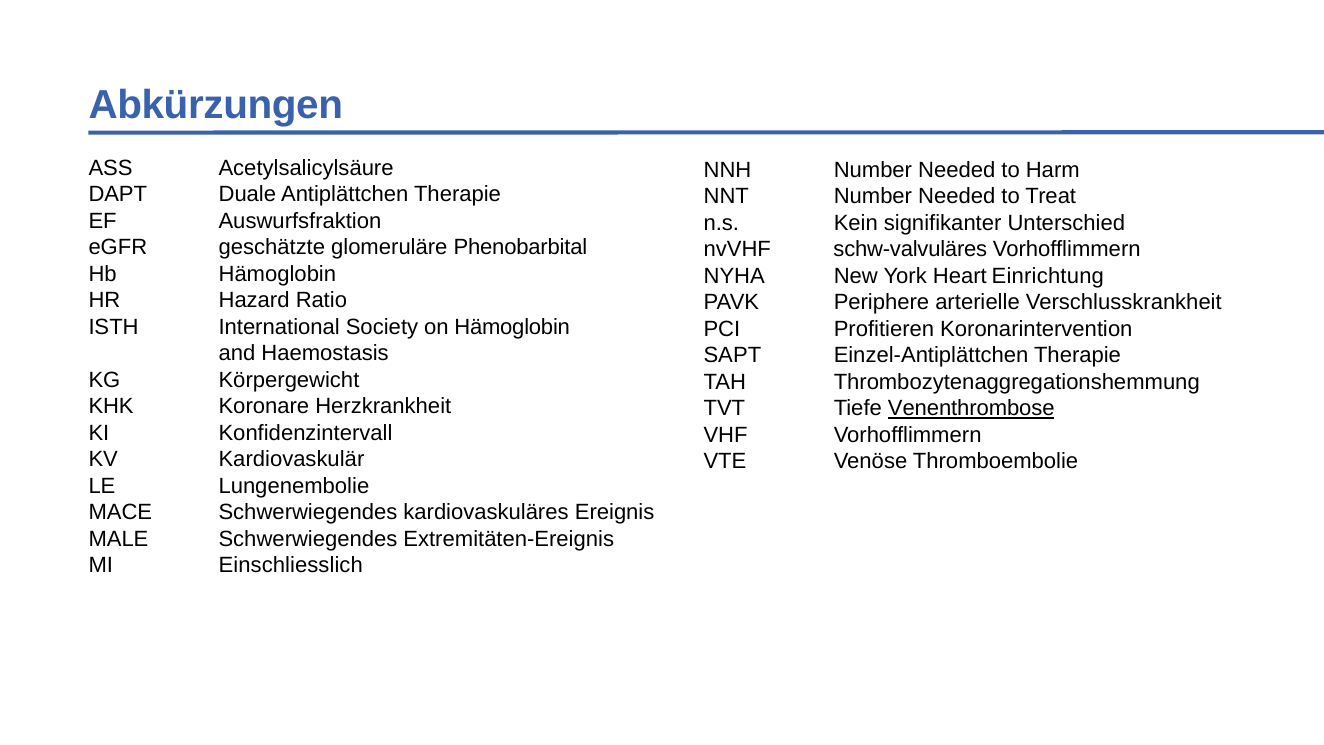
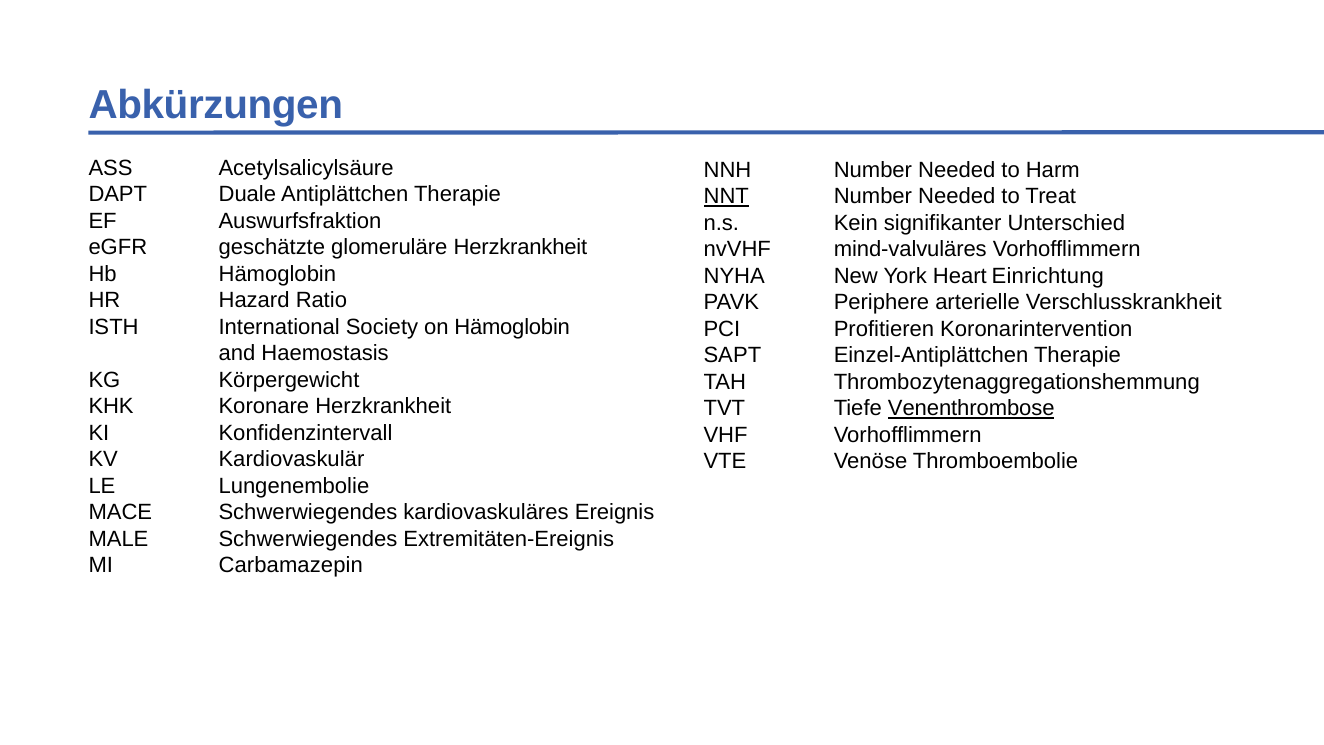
NNT underline: none -> present (726, 196)
glomeruläre Phenobarbital: Phenobarbital -> Herzkrankheit (520, 248)
schw-valvuläres: schw-valvuläres -> mind-valvuläres (910, 249)
Einschliesslich: Einschliesslich -> Carbamazepin (291, 565)
